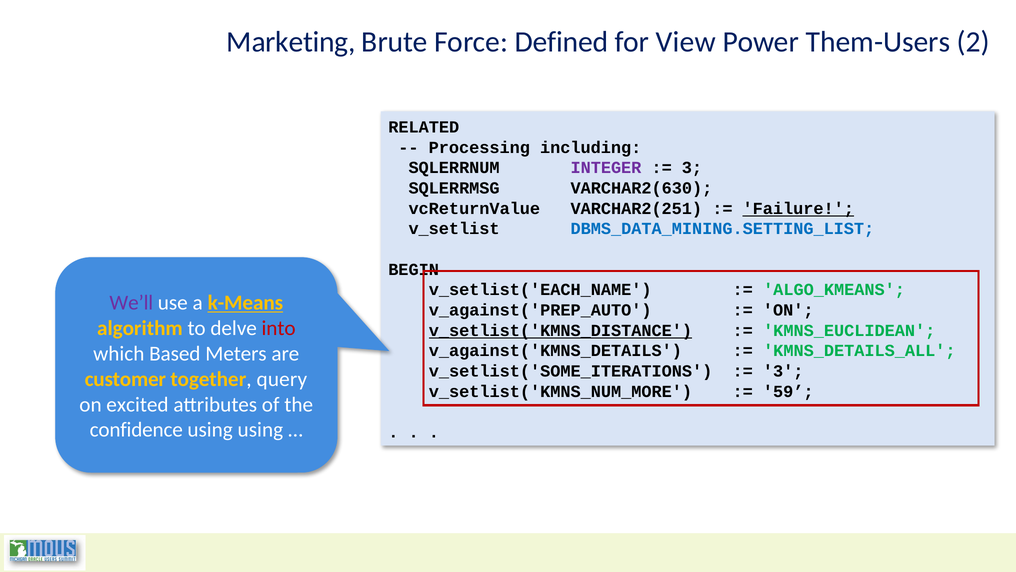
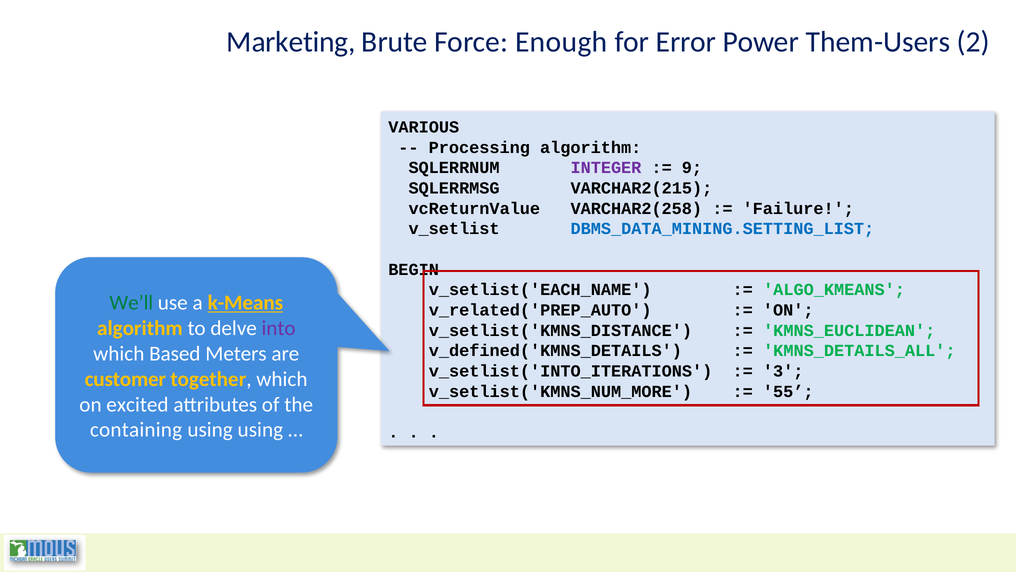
Defined: Defined -> Enough (561, 42)
View: View -> Error (686, 42)
RELATED: RELATED -> VARIOUS (424, 127)
Processing including: including -> algorithm (591, 147)
3: 3 -> 9 (692, 168)
VARCHAR2(630: VARCHAR2(630 -> VARCHAR2(215 (641, 188)
VARCHAR2(251: VARCHAR2(251 -> VARCHAR2(258 (636, 208)
Failure underline: present -> none (798, 208)
We’ll colour: purple -> green (131, 303)
v_against('PREP_AUTO: v_against('PREP_AUTO -> v_related('PREP_AUTO (540, 310)
into colour: red -> purple (279, 328)
v_setlist('KMNS_DISTANCE underline: present -> none (560, 330)
v_against('KMNS_DETAILS: v_against('KMNS_DETAILS -> v_defined('KMNS_DETAILS (555, 351)
v_setlist('SOME_ITERATIONS: v_setlist('SOME_ITERATIONS -> v_setlist('INTO_ITERATIONS (571, 371)
together query: query -> which (282, 379)
59: 59 -> 55 (788, 391)
confidence: confidence -> containing (136, 430)
